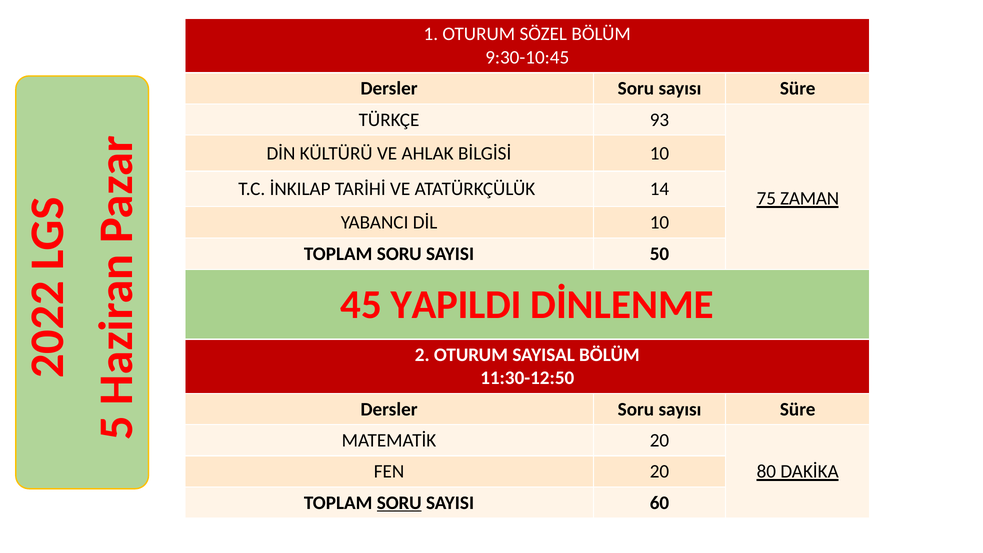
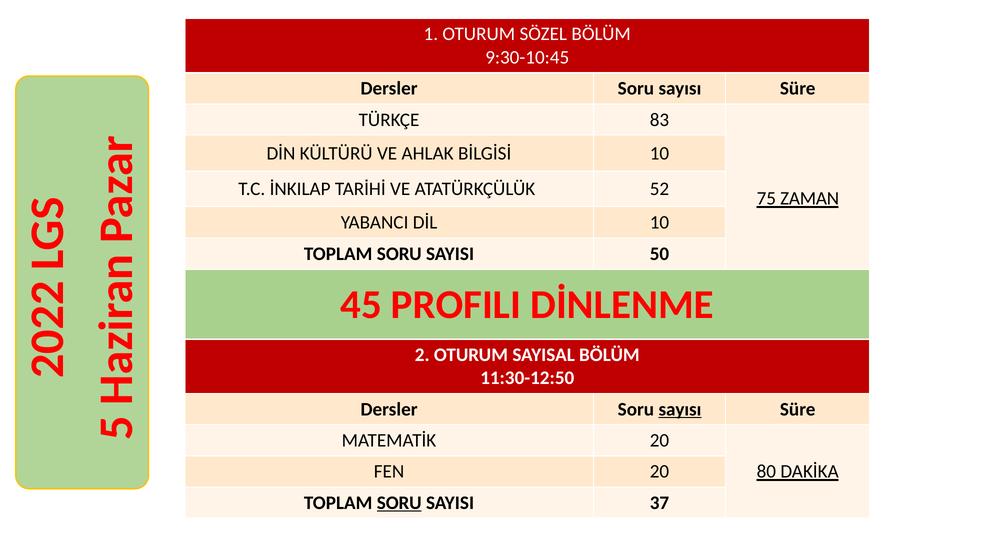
93: 93 -> 83 (659, 120)
14: 14 -> 52 (659, 189)
YAPILDI: YAPILDI -> PROFILI (456, 305)
sayısı underline: none -> present (680, 409)
60: 60 -> 37 (659, 503)
